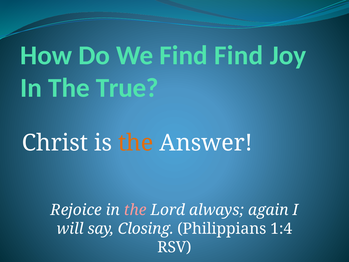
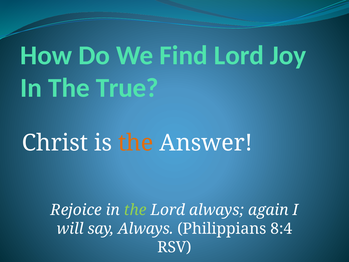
Find Find: Find -> Lord (239, 55)
the colour: pink -> light green (135, 210)
say Closing: Closing -> Always (146, 228)
1:4: 1:4 -> 8:4 (281, 228)
